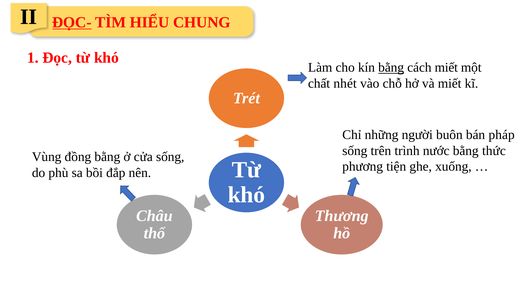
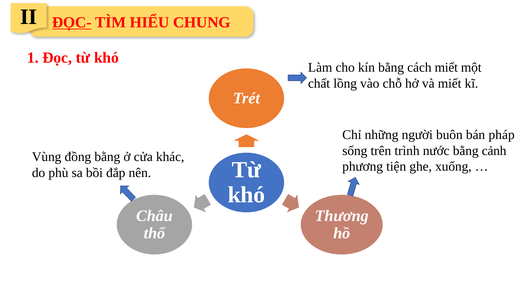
bằng underline: present -> none (391, 68)
nhét: nhét -> lồng (345, 83)
thức: thức -> cảnh (494, 151)
cửa sống: sống -> khác (170, 157)
